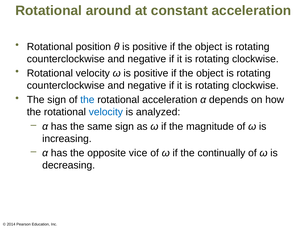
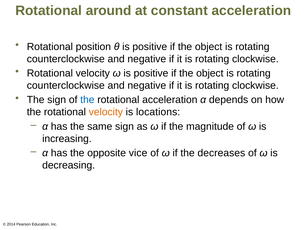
velocity colour: blue -> orange (106, 112)
analyzed: analyzed -> locations (158, 112)
continually: continually -> decreases (221, 153)
